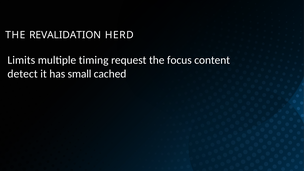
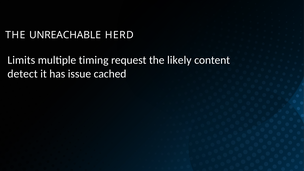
REVALIDATION: REVALIDATION -> UNREACHABLE (65, 35)
focus: focus -> likely (179, 60)
small: small -> issue (79, 74)
